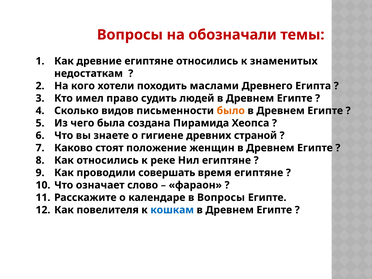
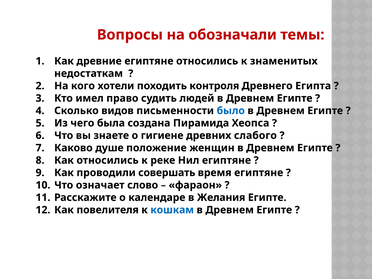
маслами: маслами -> контроля (214, 86)
было colour: orange -> blue (231, 111)
страной: страной -> слабого (255, 135)
стоят: стоят -> душе (109, 148)
в Вопросы: Вопросы -> Желания (221, 198)
